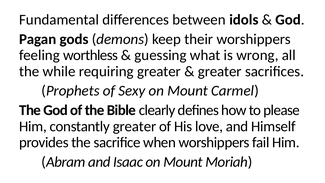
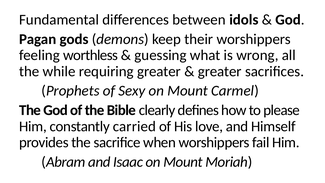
constantly greater: greater -> carried (134, 126)
